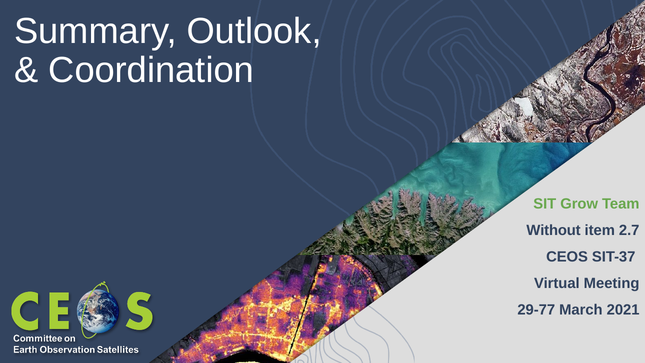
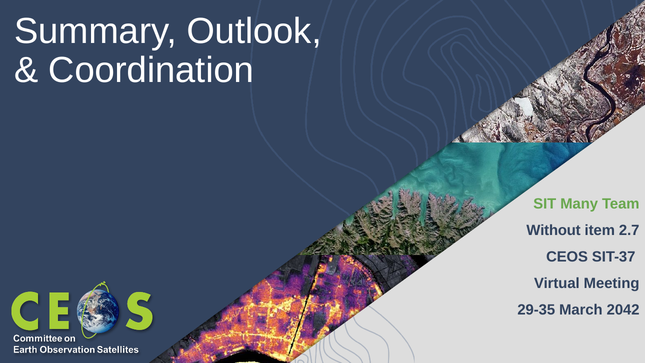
Grow: Grow -> Many (579, 204)
29-77: 29-77 -> 29-35 (536, 310)
2021: 2021 -> 2042 (623, 310)
